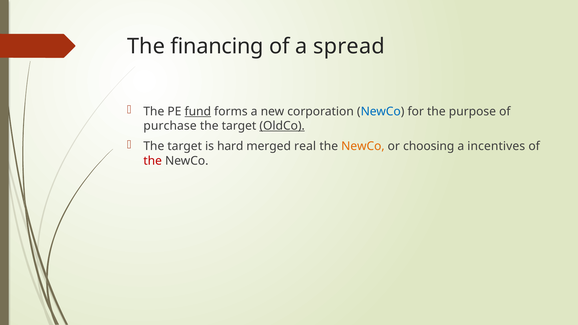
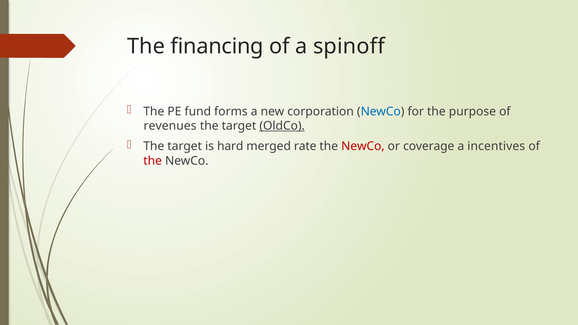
spread: spread -> spinoff (349, 46)
fund underline: present -> none (198, 111)
purchase: purchase -> revenues (170, 126)
real: real -> rate (305, 146)
NewCo colour: orange -> red (363, 146)
choosing: choosing -> coverage (429, 146)
